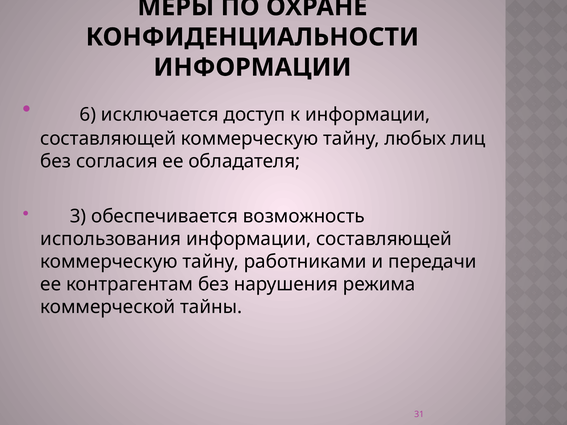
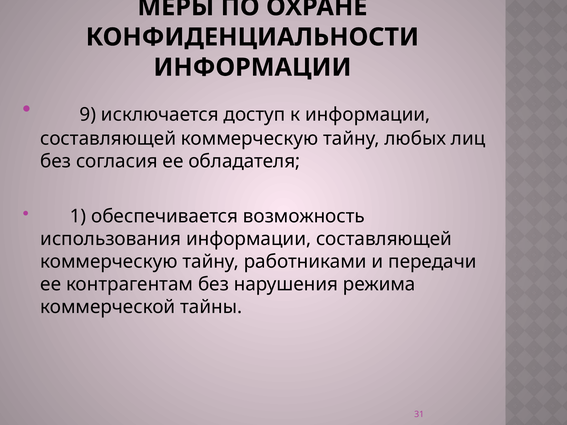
6: 6 -> 9 (88, 115)
3: 3 -> 1 (78, 216)
